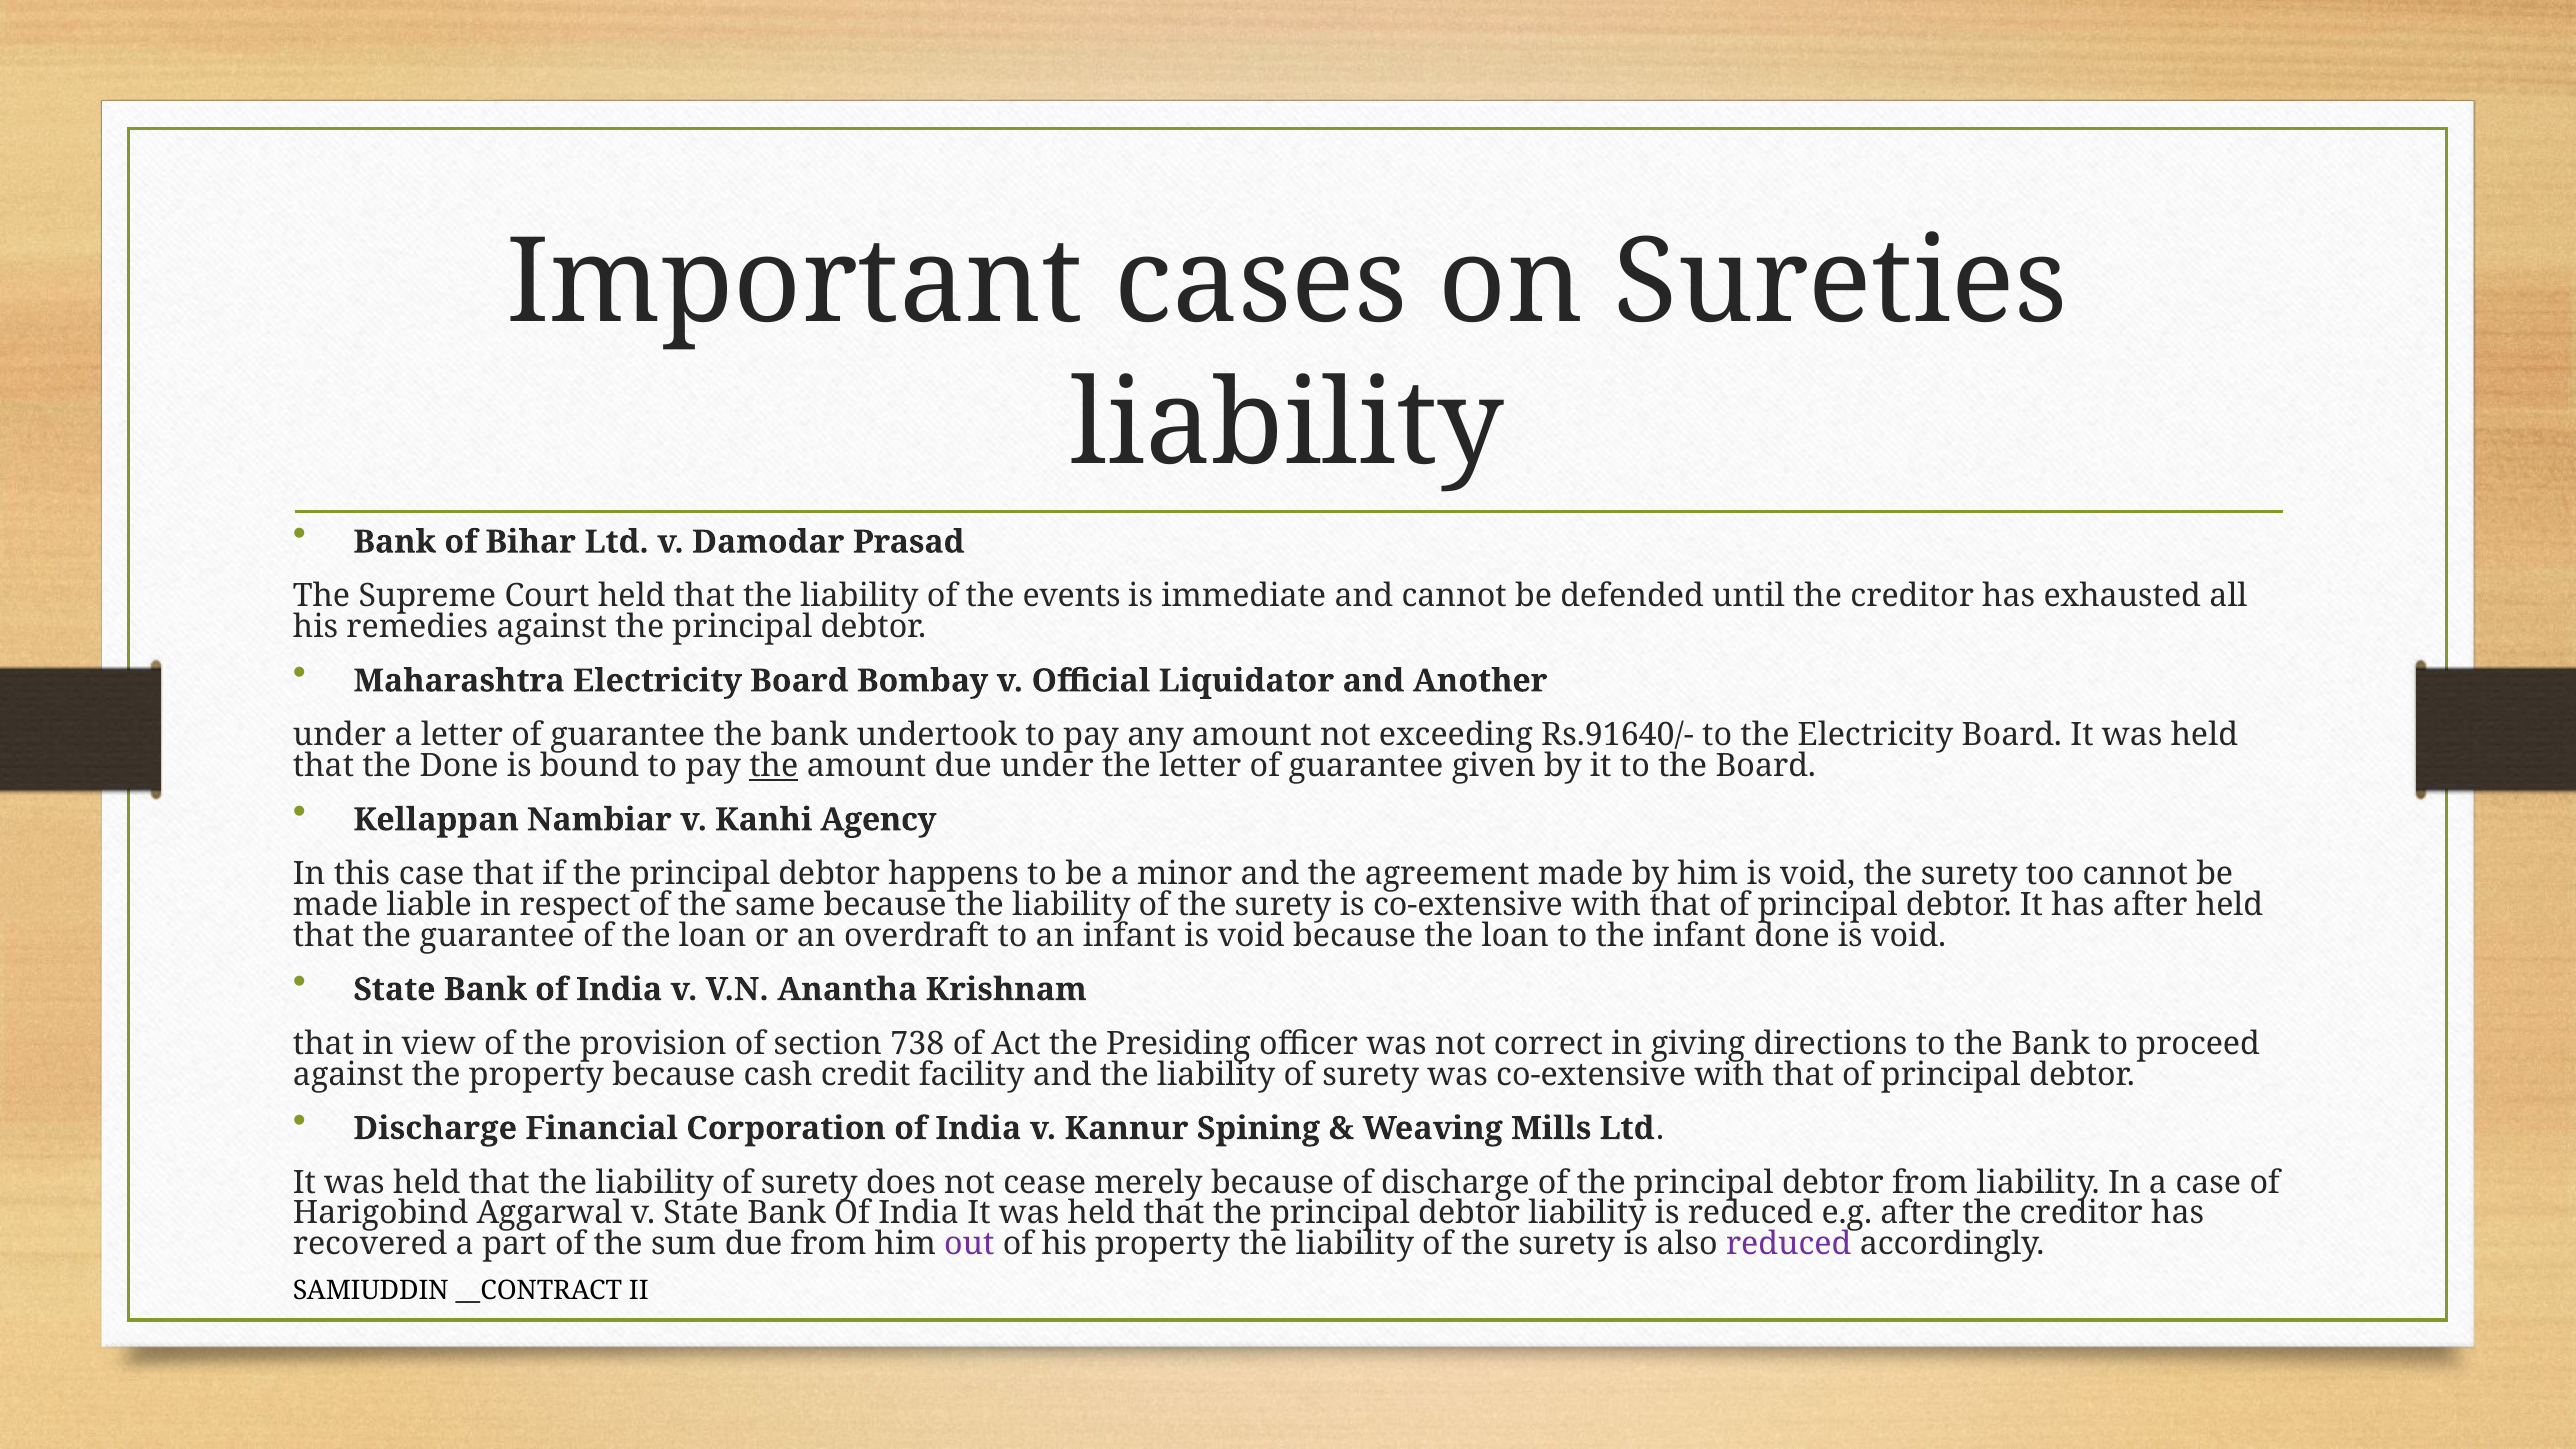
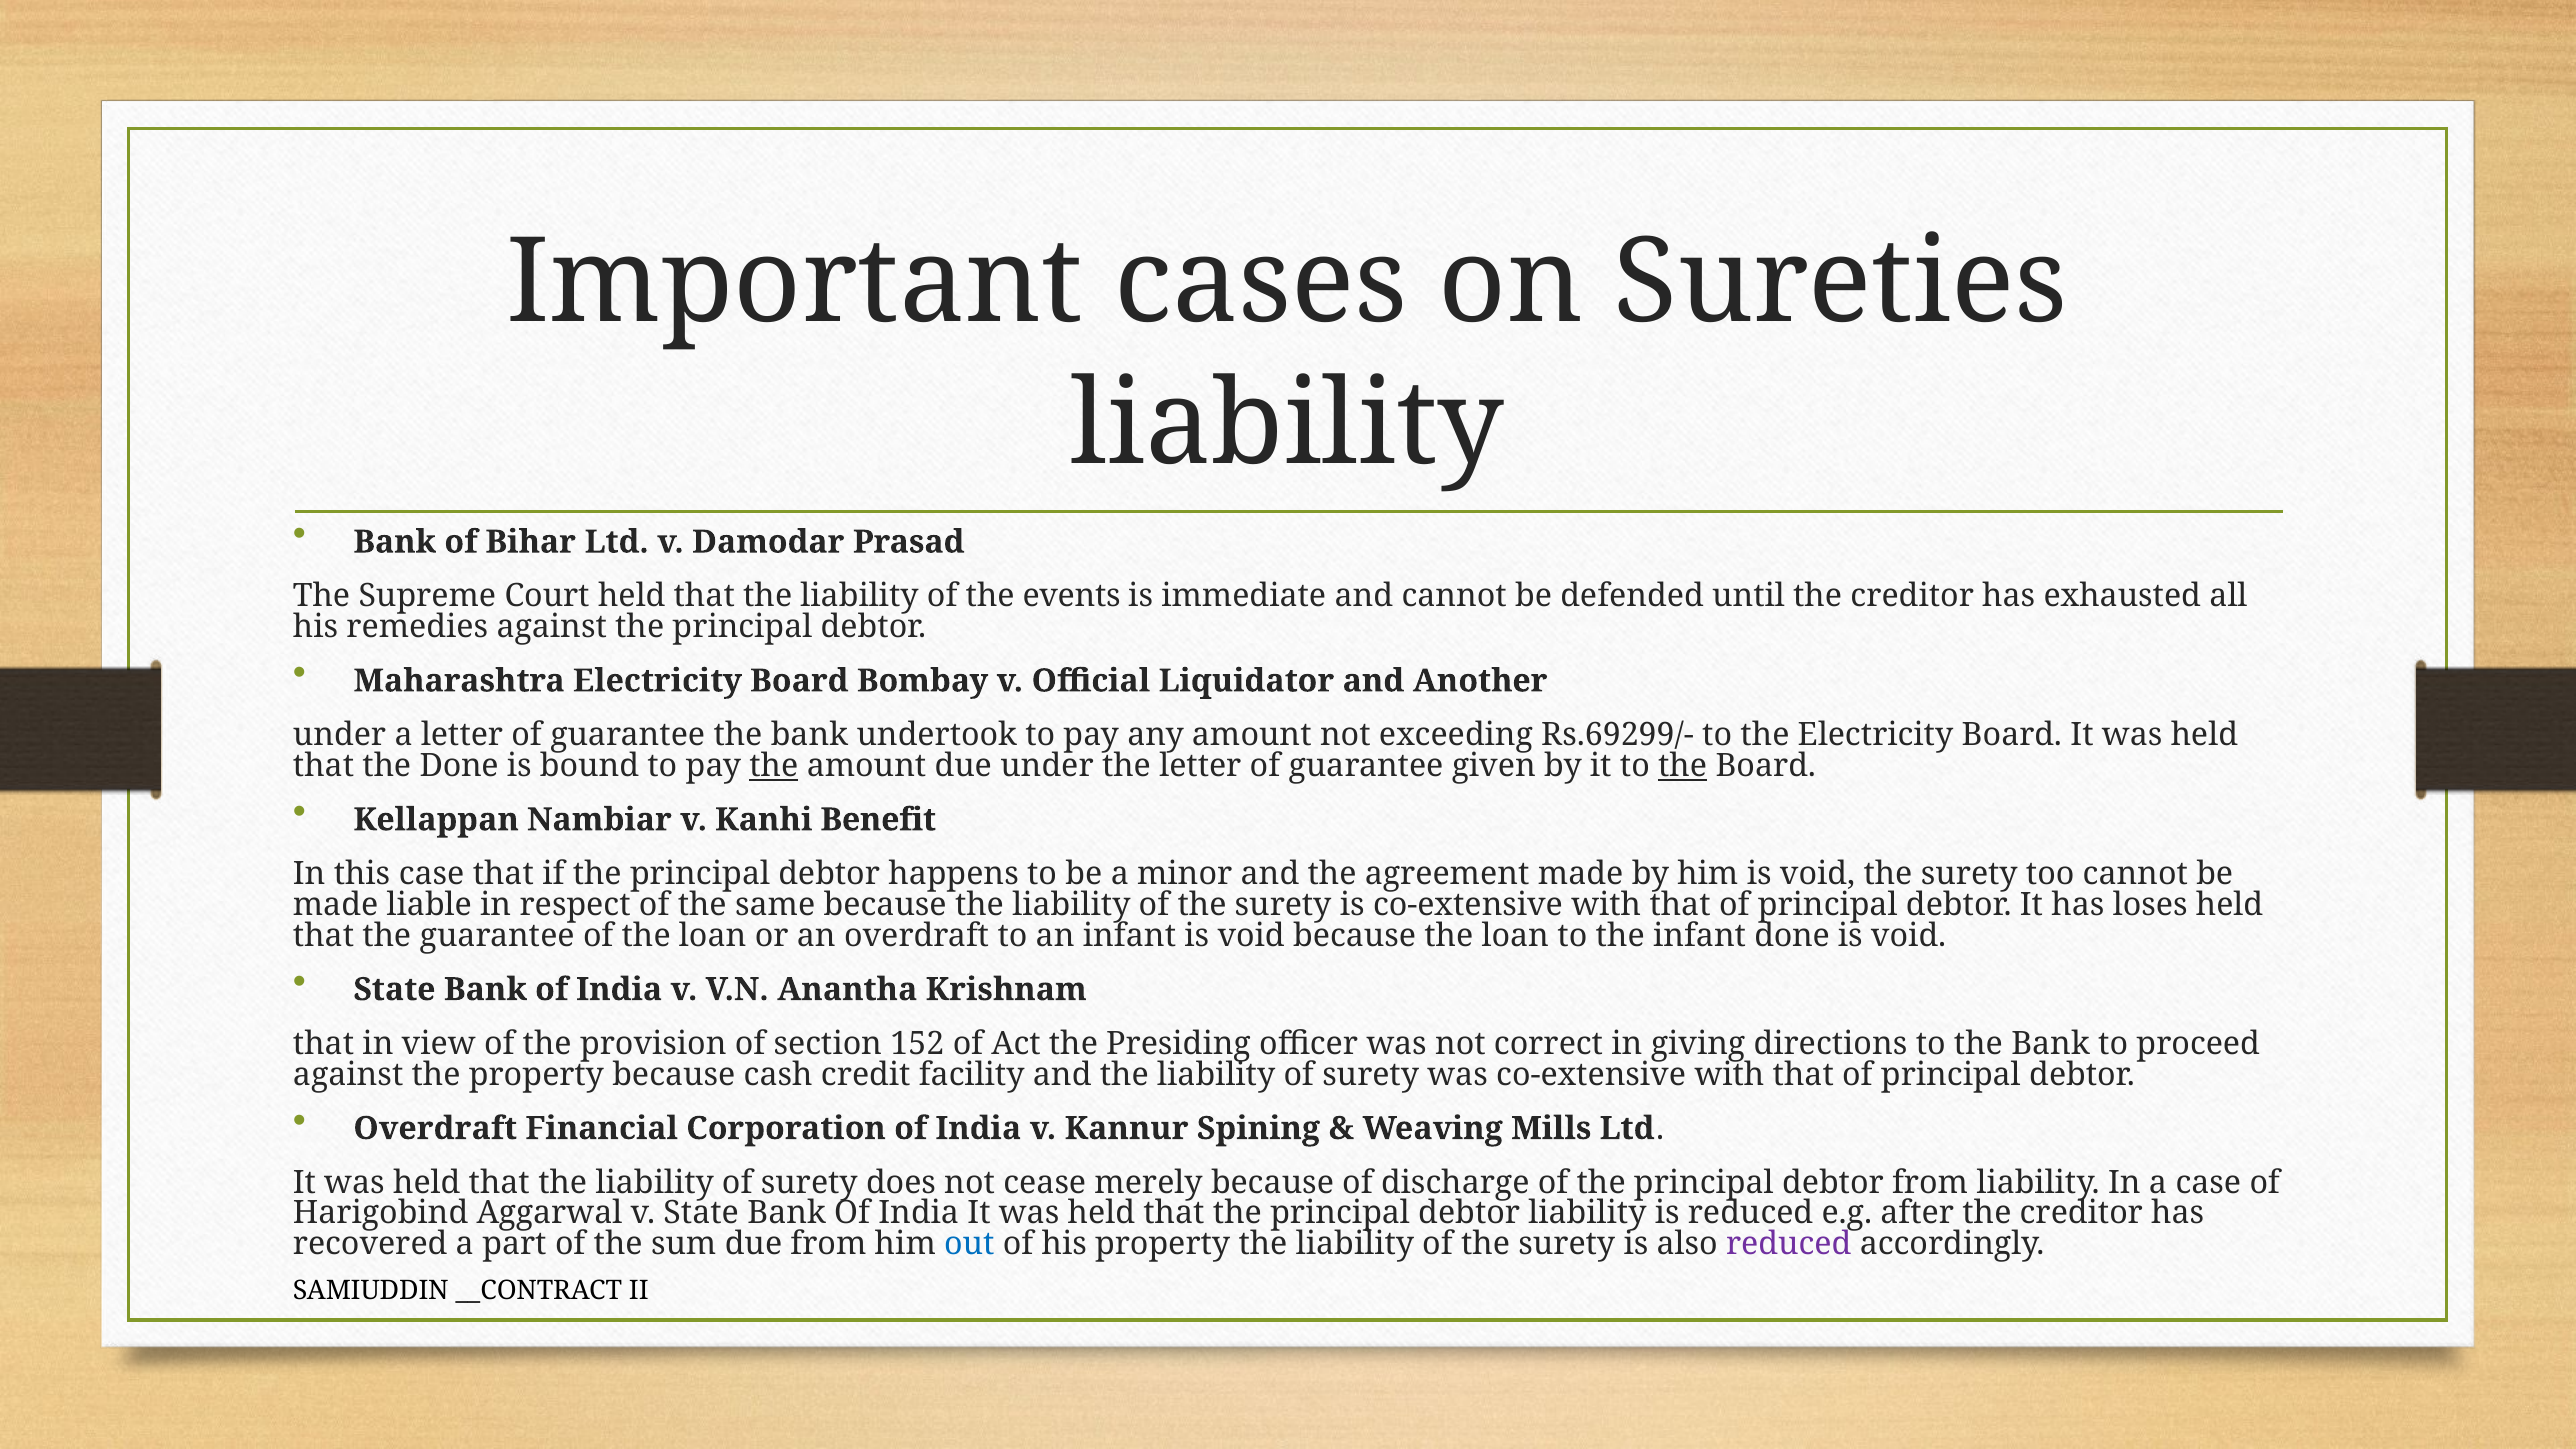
Rs.91640/-: Rs.91640/- -> Rs.69299/- (1618, 735)
the underline: none -> present (1683, 766)
Agency: Agency -> Benefit (878, 820)
has after: after -> loses (2150, 905)
738: 738 -> 152 (917, 1044)
Discharge: Discharge -> Overdraft (435, 1128)
out colour: purple -> blue (969, 1244)
